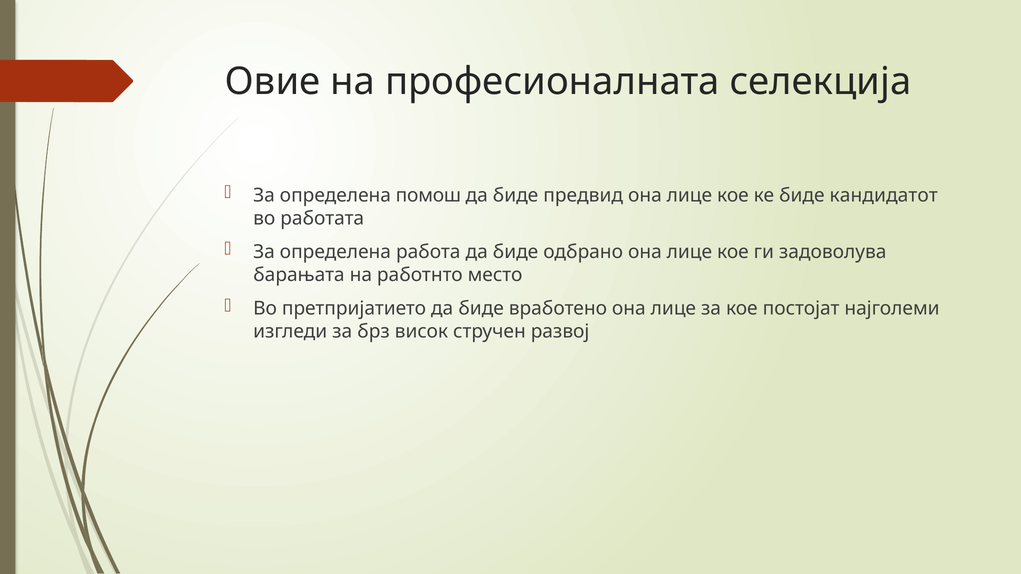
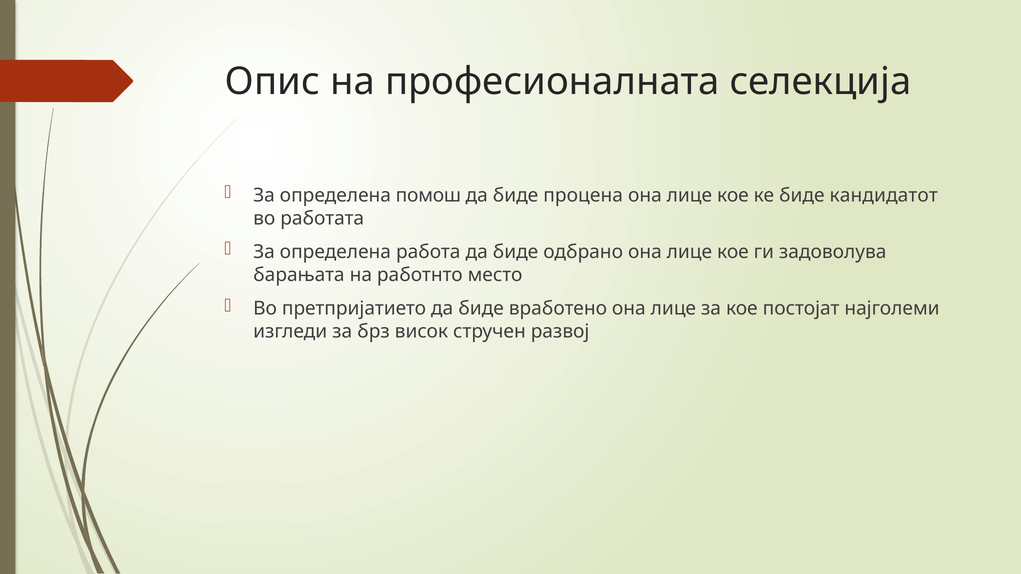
Овие: Овие -> Опис (273, 82)
предвид: предвид -> процена (583, 195)
